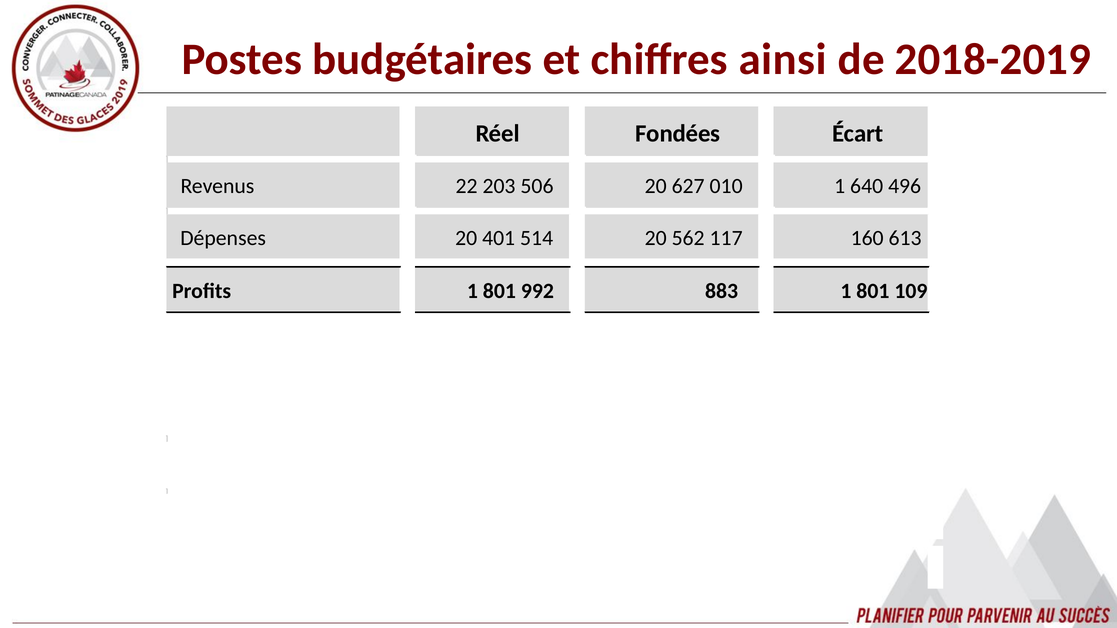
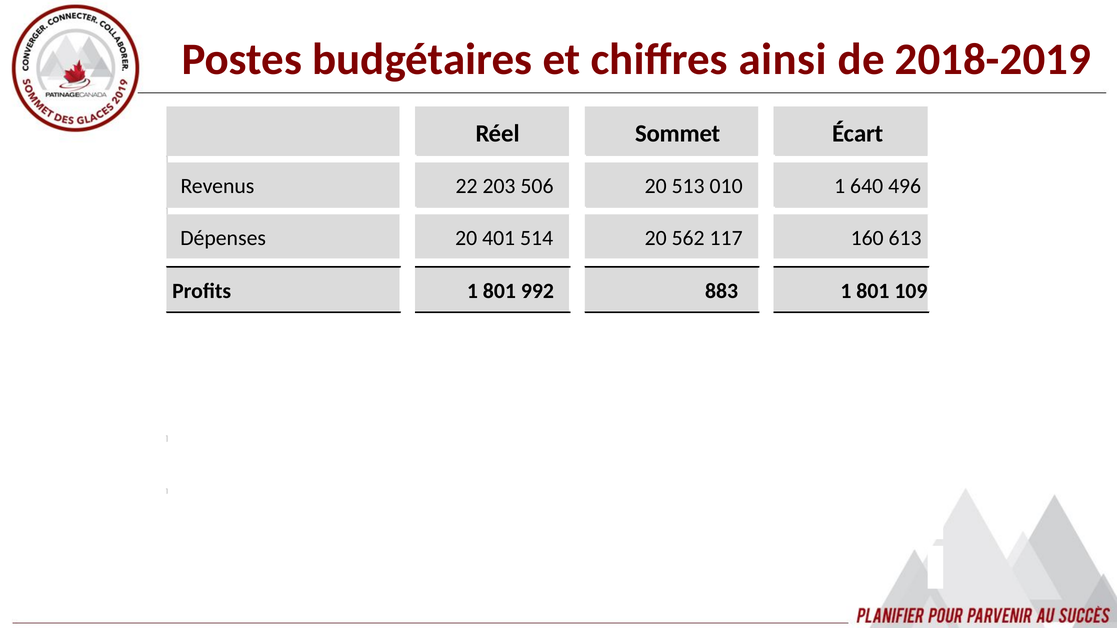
Fondées: Fondées -> Sommet (678, 134)
627: 627 -> 513 (688, 186)
